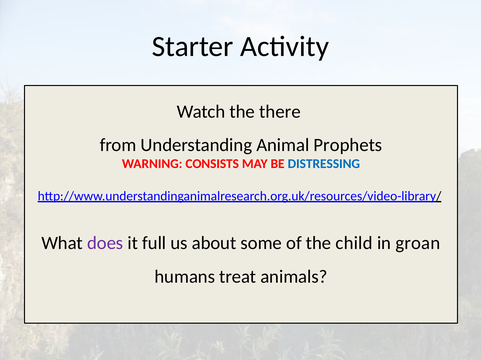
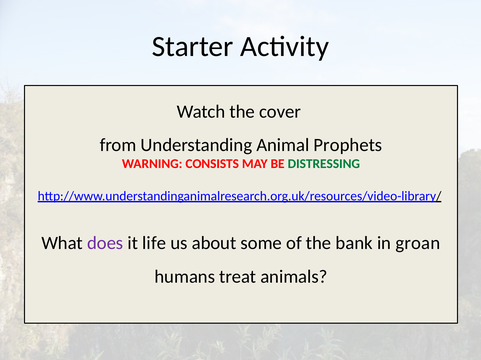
there: there -> cover (280, 112)
DISTRESSING colour: blue -> green (324, 164)
full: full -> life (154, 243)
child: child -> bank (354, 243)
